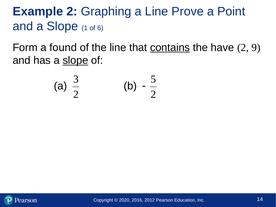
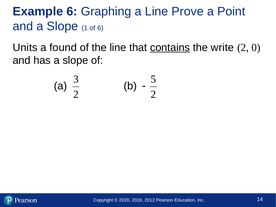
Example 2: 2 -> 6 (72, 12)
Form: Form -> Units (25, 48)
have: have -> write (222, 48)
9: 9 -> 0 (256, 48)
slope underline: present -> none (75, 60)
